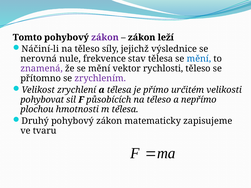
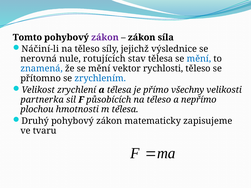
leží: leží -> síla (166, 37)
frekvence: frekvence -> rotujících (104, 59)
znamená colour: purple -> blue (42, 69)
zrychlením colour: purple -> blue (100, 78)
určitém: určitém -> všechny (188, 90)
pohybovat: pohybovat -> partnerka (42, 100)
